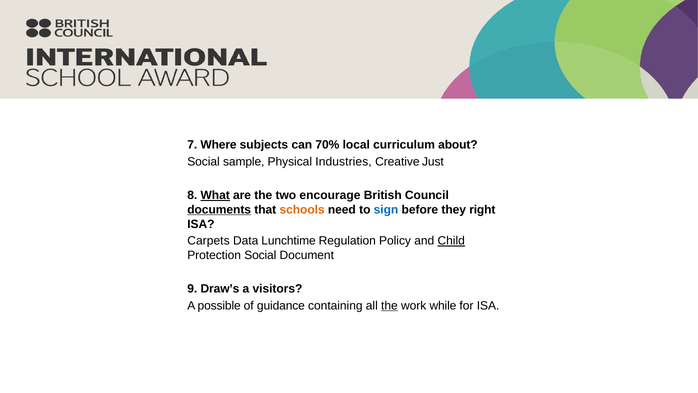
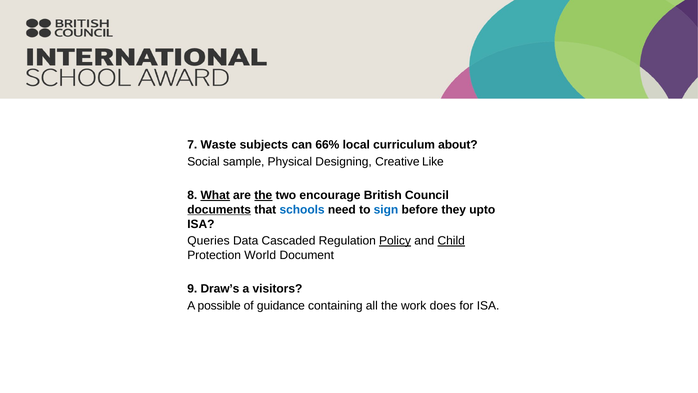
Where: Where -> Waste (218, 145)
70%: 70% -> 66% (327, 145)
Industries: Industries -> Designing (344, 162)
Just: Just -> Like (433, 162)
the underline: none -> present (263, 195)
schools colour: orange -> blue (302, 209)
right: right -> upto (482, 209)
Carpets: Carpets -> Queries (208, 241)
Lunchtime: Lunchtime -> Cascaded (289, 241)
Policy underline: none -> present (395, 241)
Protection Social: Social -> World (260, 255)
the underline: present -> none (389, 305)
while: while -> does (443, 305)
